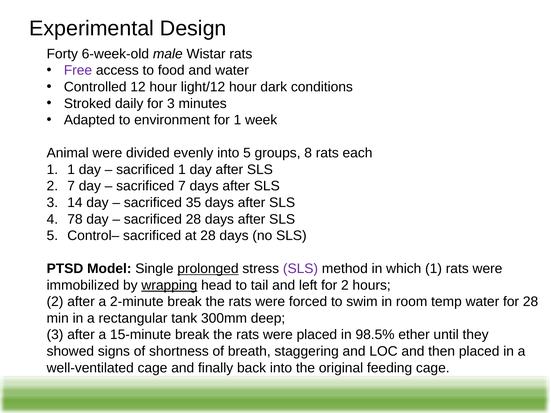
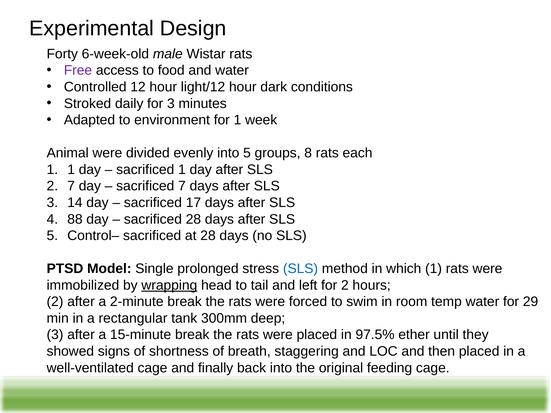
35: 35 -> 17 (193, 203)
78: 78 -> 88 (75, 219)
prolonged underline: present -> none (208, 269)
SLS colour: purple -> blue (300, 269)
for 28: 28 -> 29 (531, 302)
98.5%: 98.5% -> 97.5% (375, 335)
